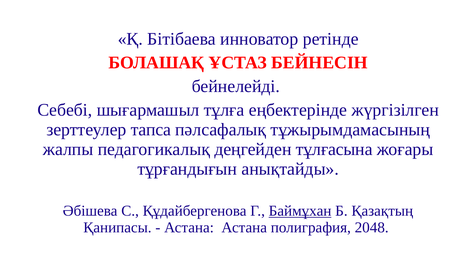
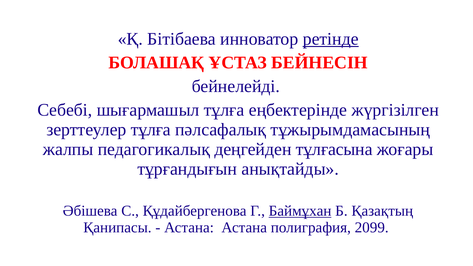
ретінде underline: none -> present (331, 39)
зерттеулер тапса: тапса -> тұлға (151, 130)
2048: 2048 -> 2099 (372, 228)
